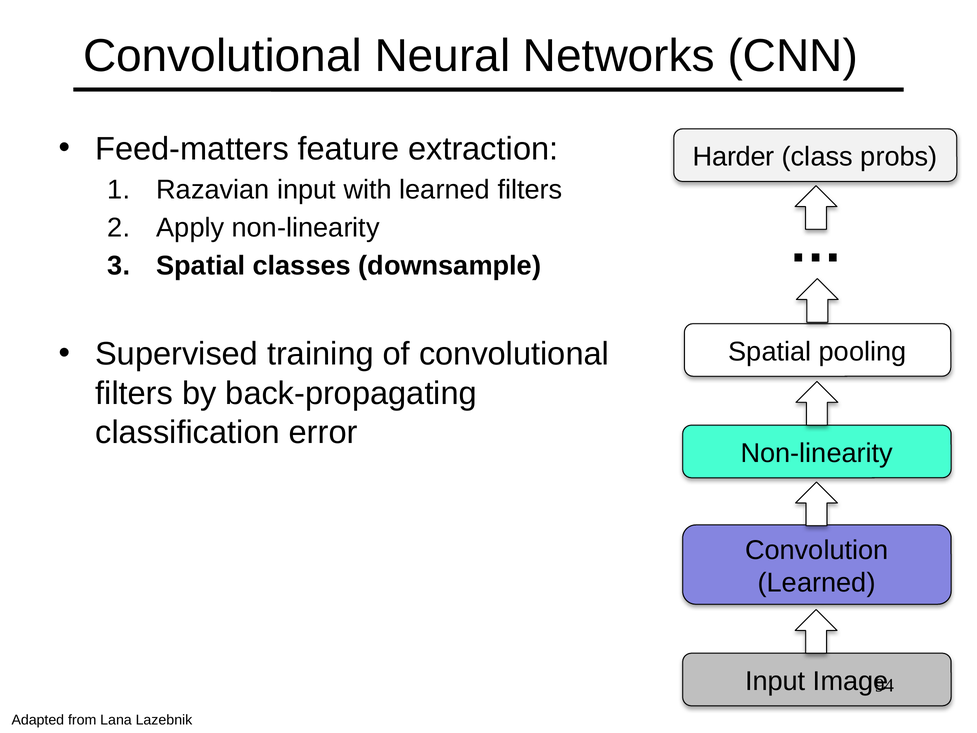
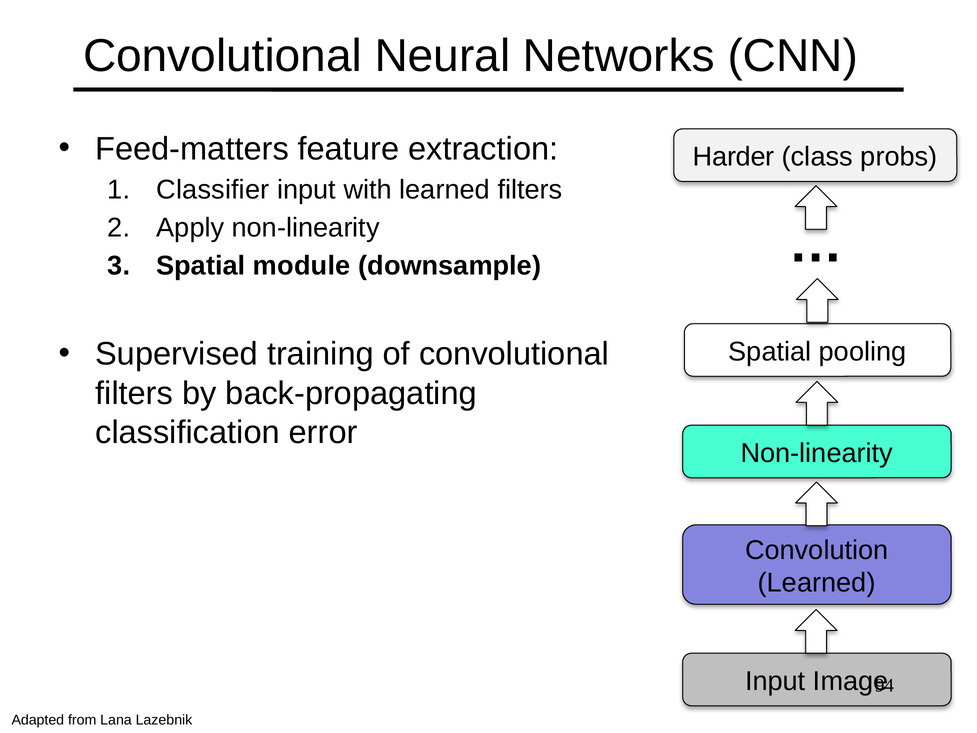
Razavian: Razavian -> Classifier (213, 190)
classes: classes -> module (302, 266)
